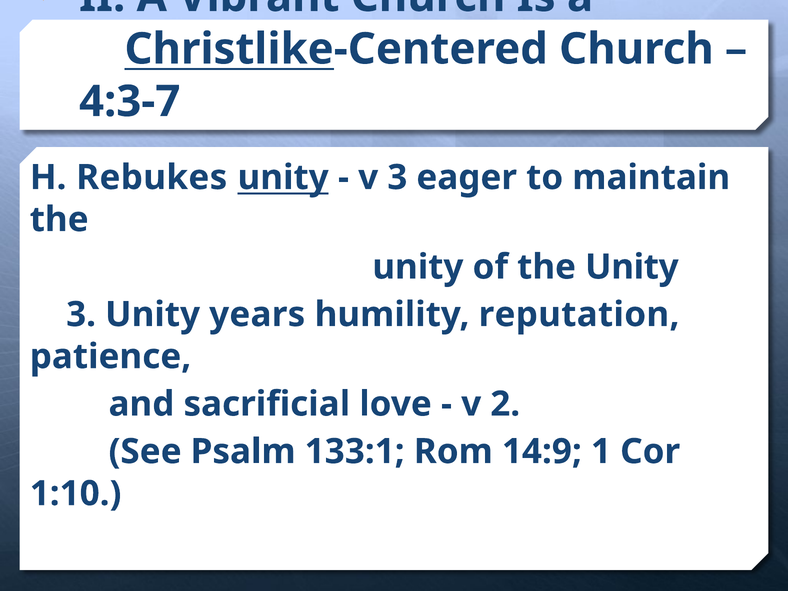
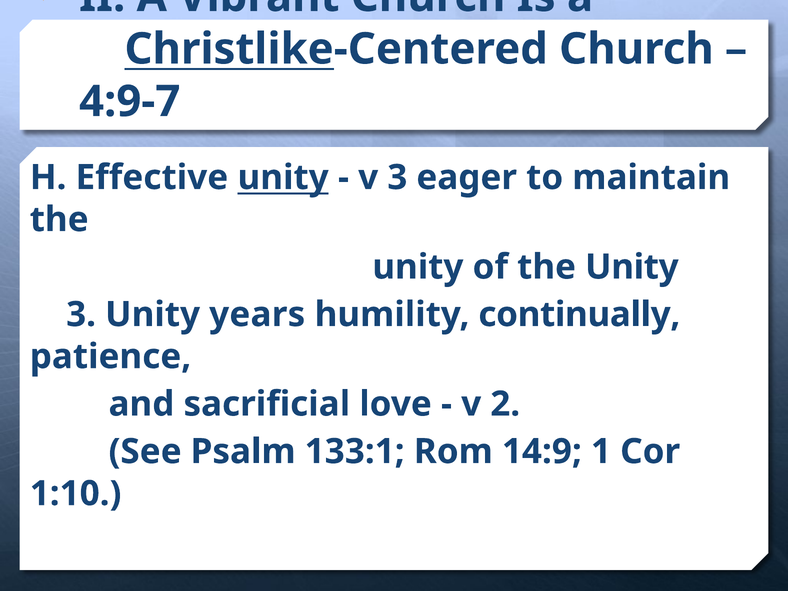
4:3-7: 4:3-7 -> 4:9-7 (130, 102)
Rebukes: Rebukes -> Effective (152, 177)
reputation: reputation -> continually (579, 315)
